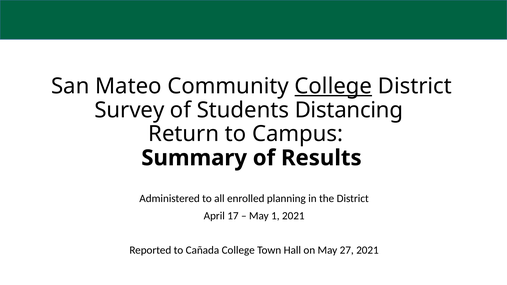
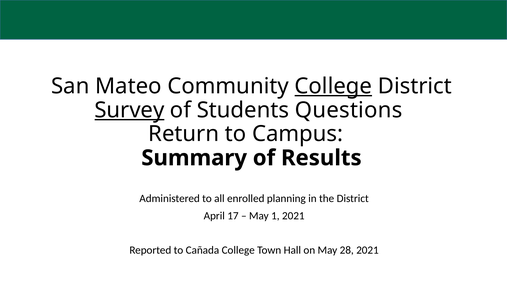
Survey underline: none -> present (129, 110)
Distancing: Distancing -> Questions (349, 110)
27: 27 -> 28 (347, 250)
